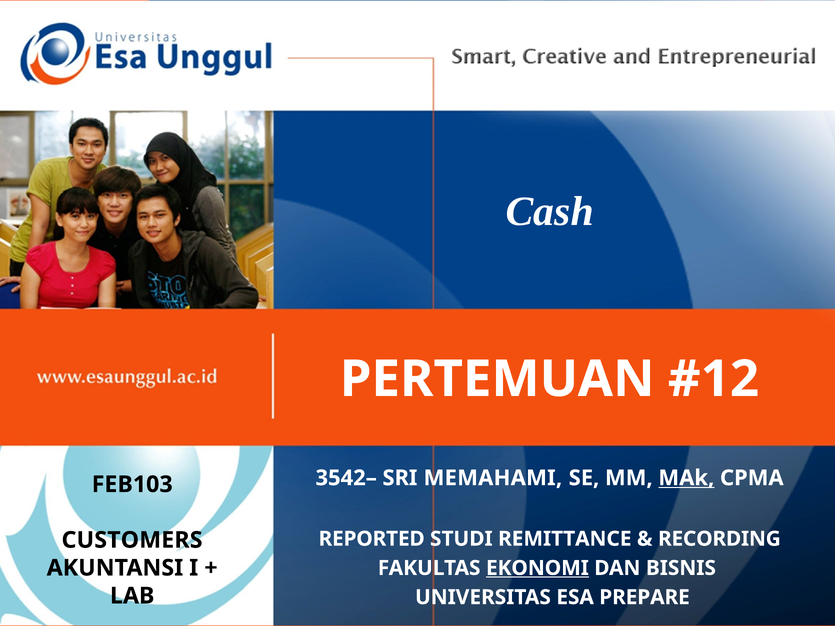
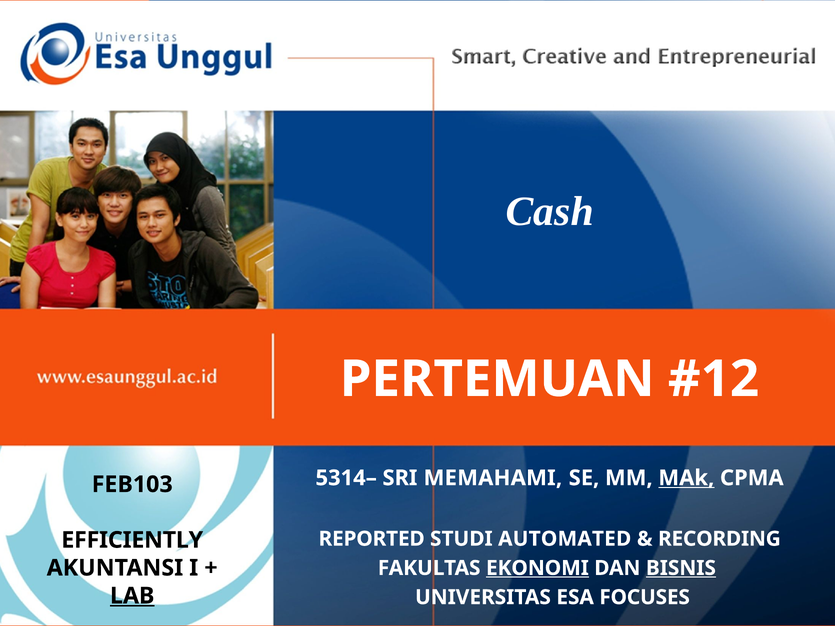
3542–: 3542– -> 5314– (346, 478)
REMITTANCE: REMITTANCE -> AUTOMATED (565, 539)
CUSTOMERS: CUSTOMERS -> EFFICIENTLY (132, 540)
BISNIS underline: none -> present (681, 568)
LAB underline: none -> present (132, 596)
PREPARE: PREPARE -> FOCUSES (645, 598)
